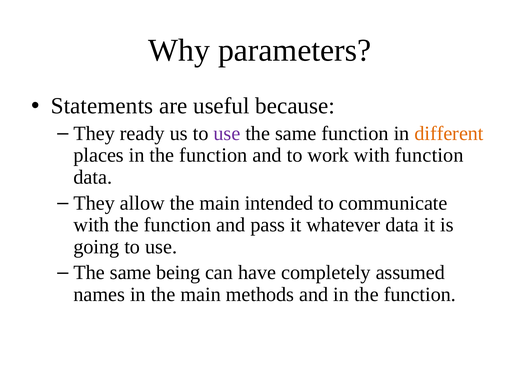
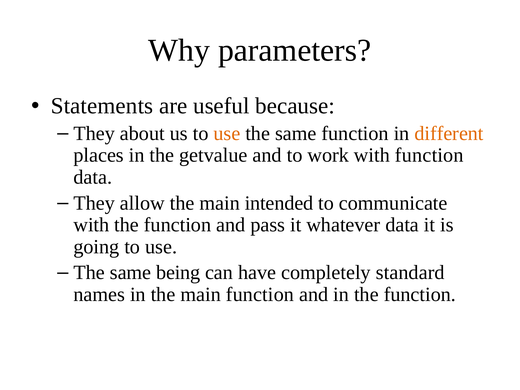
ready: ready -> about (142, 133)
use colour: purple -> orange (227, 133)
places in the function: function -> getvalue (213, 155)
assumed: assumed -> standard (410, 273)
main methods: methods -> function (260, 294)
